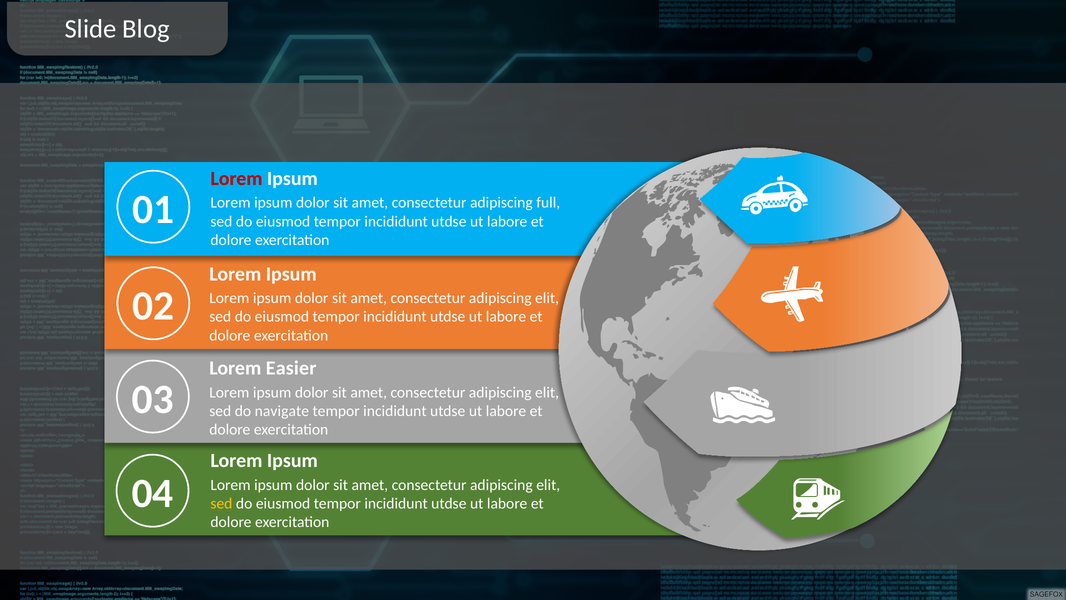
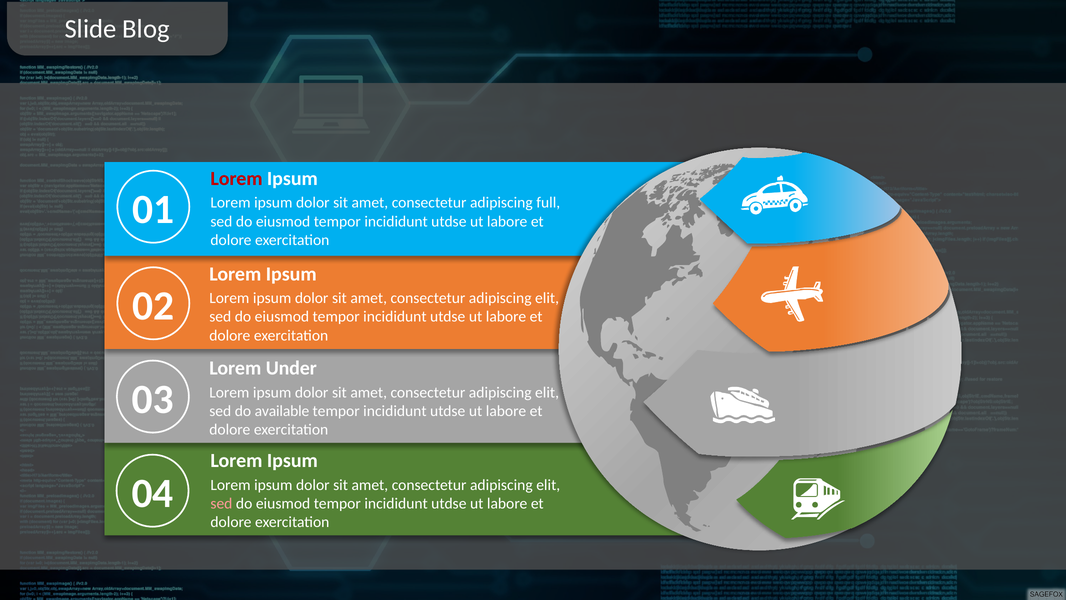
Easier: Easier -> Under (291, 368)
navigate: navigate -> available (282, 411)
sed colour: yellow -> pink (221, 503)
